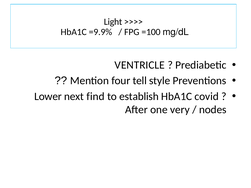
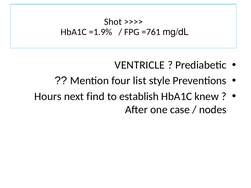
Light: Light -> Shot (113, 22)
=9.9%: =9.9% -> =1.9% (100, 32)
=100: =100 -> =761 (151, 32)
tell: tell -> list (140, 81)
Lower: Lower -> Hours (48, 96)
covid: covid -> knew (207, 96)
very: very -> case (180, 110)
